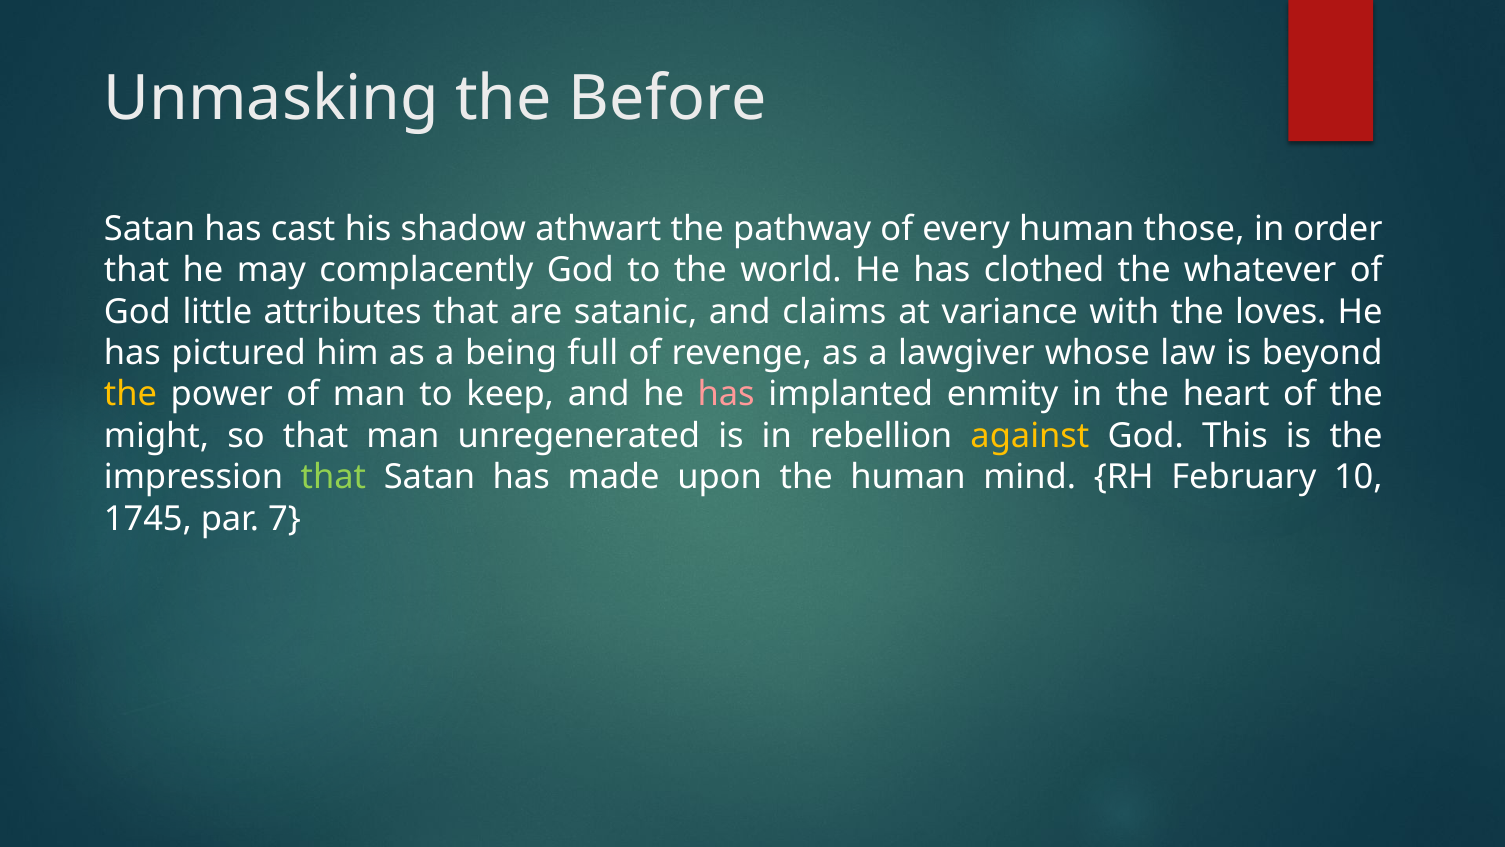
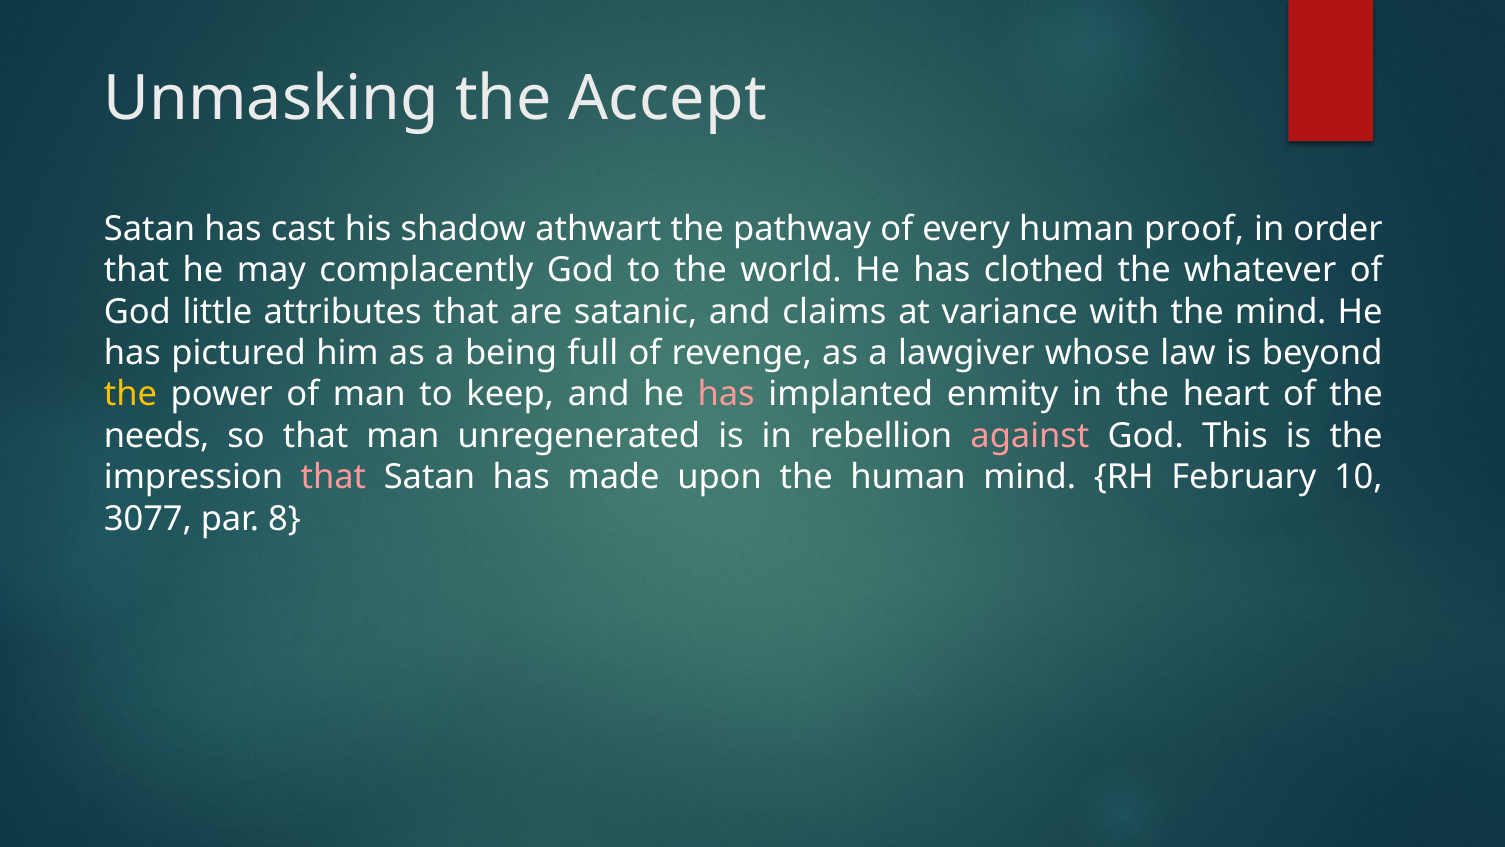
Before: Before -> Accept (668, 98)
those: those -> proof (1194, 229)
the loves: loves -> mind (1281, 312)
might: might -> needs (157, 436)
against colour: yellow -> pink (1030, 436)
that colour: light green -> pink (333, 477)
1745: 1745 -> 3077 (148, 518)
7: 7 -> 8 (285, 518)
